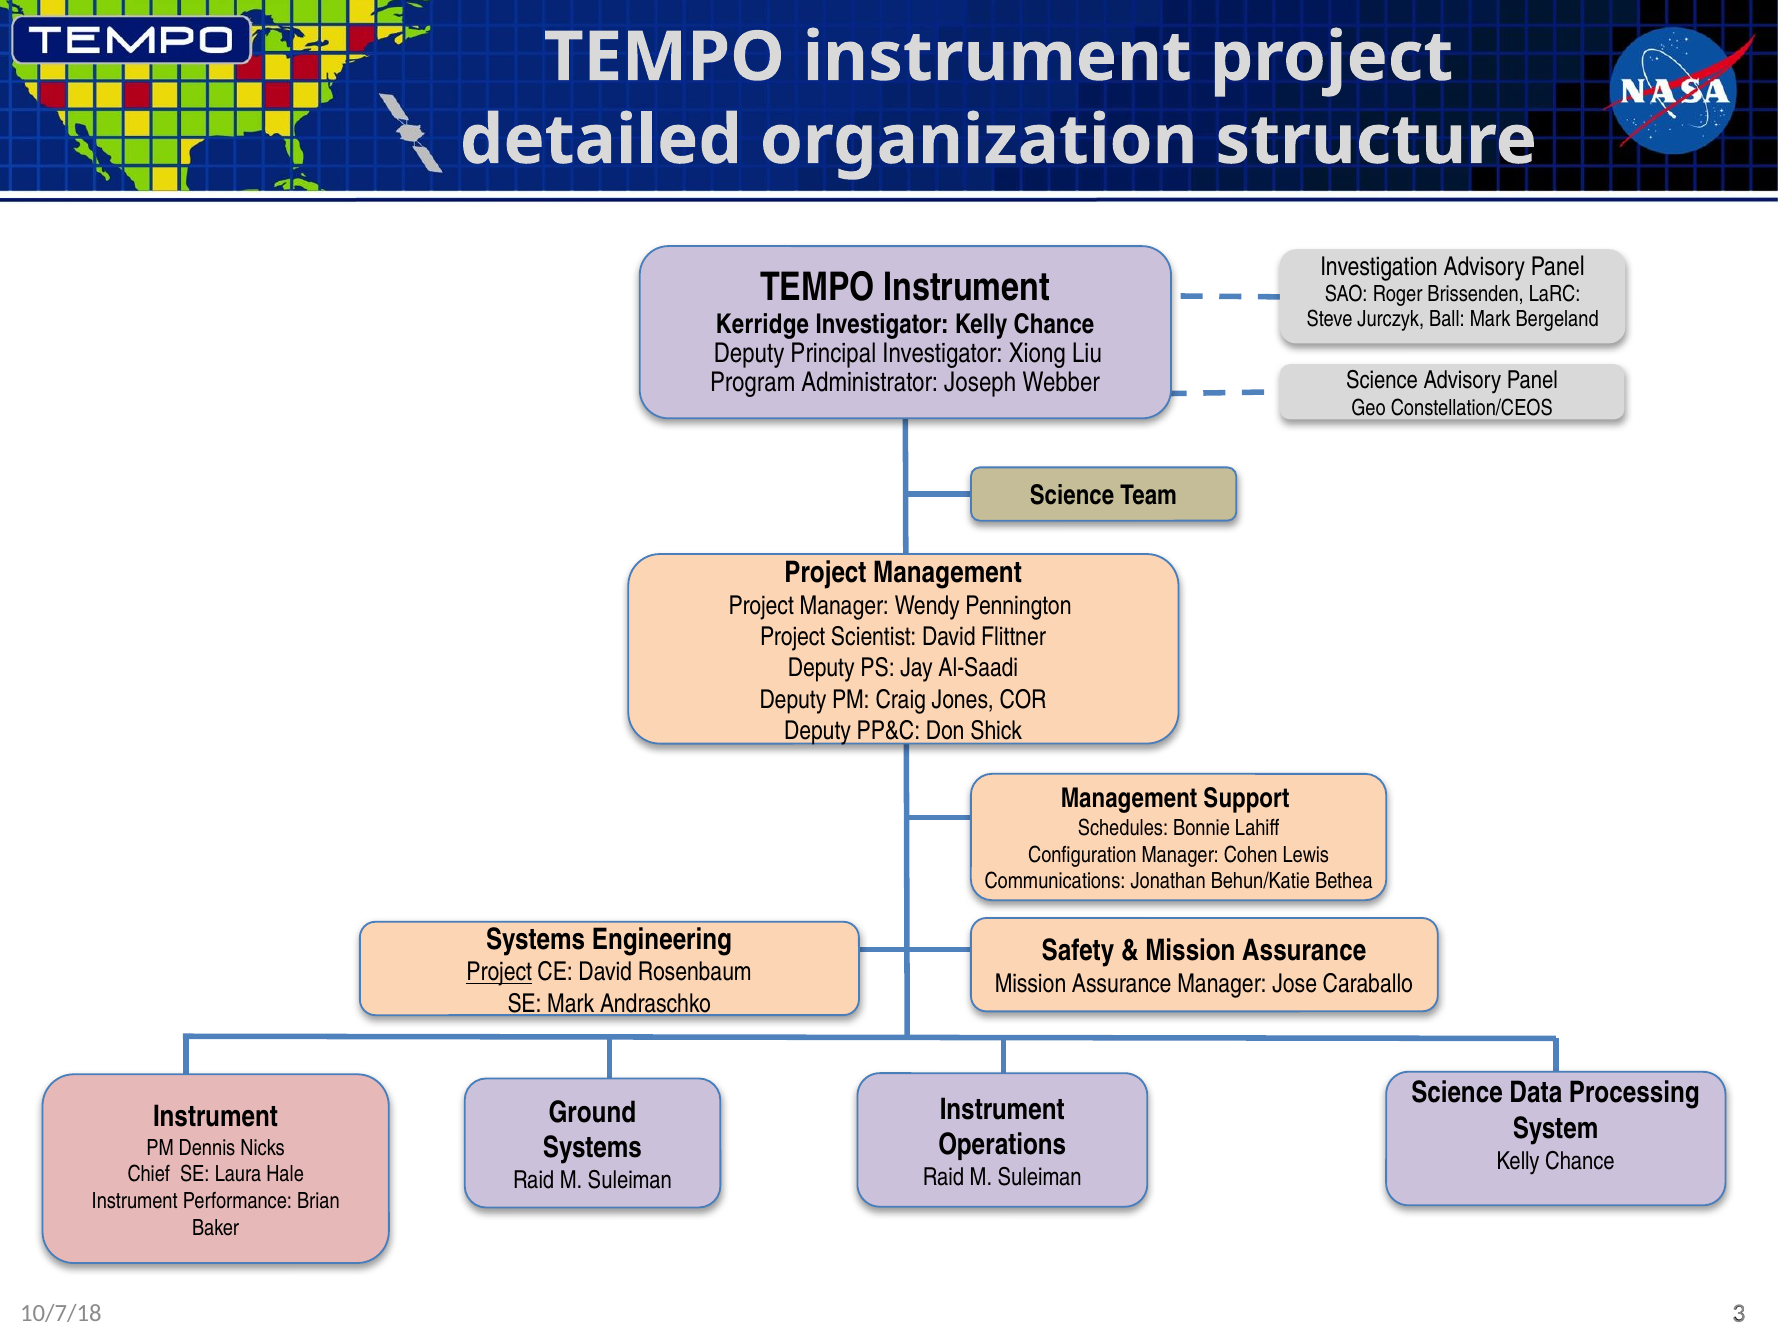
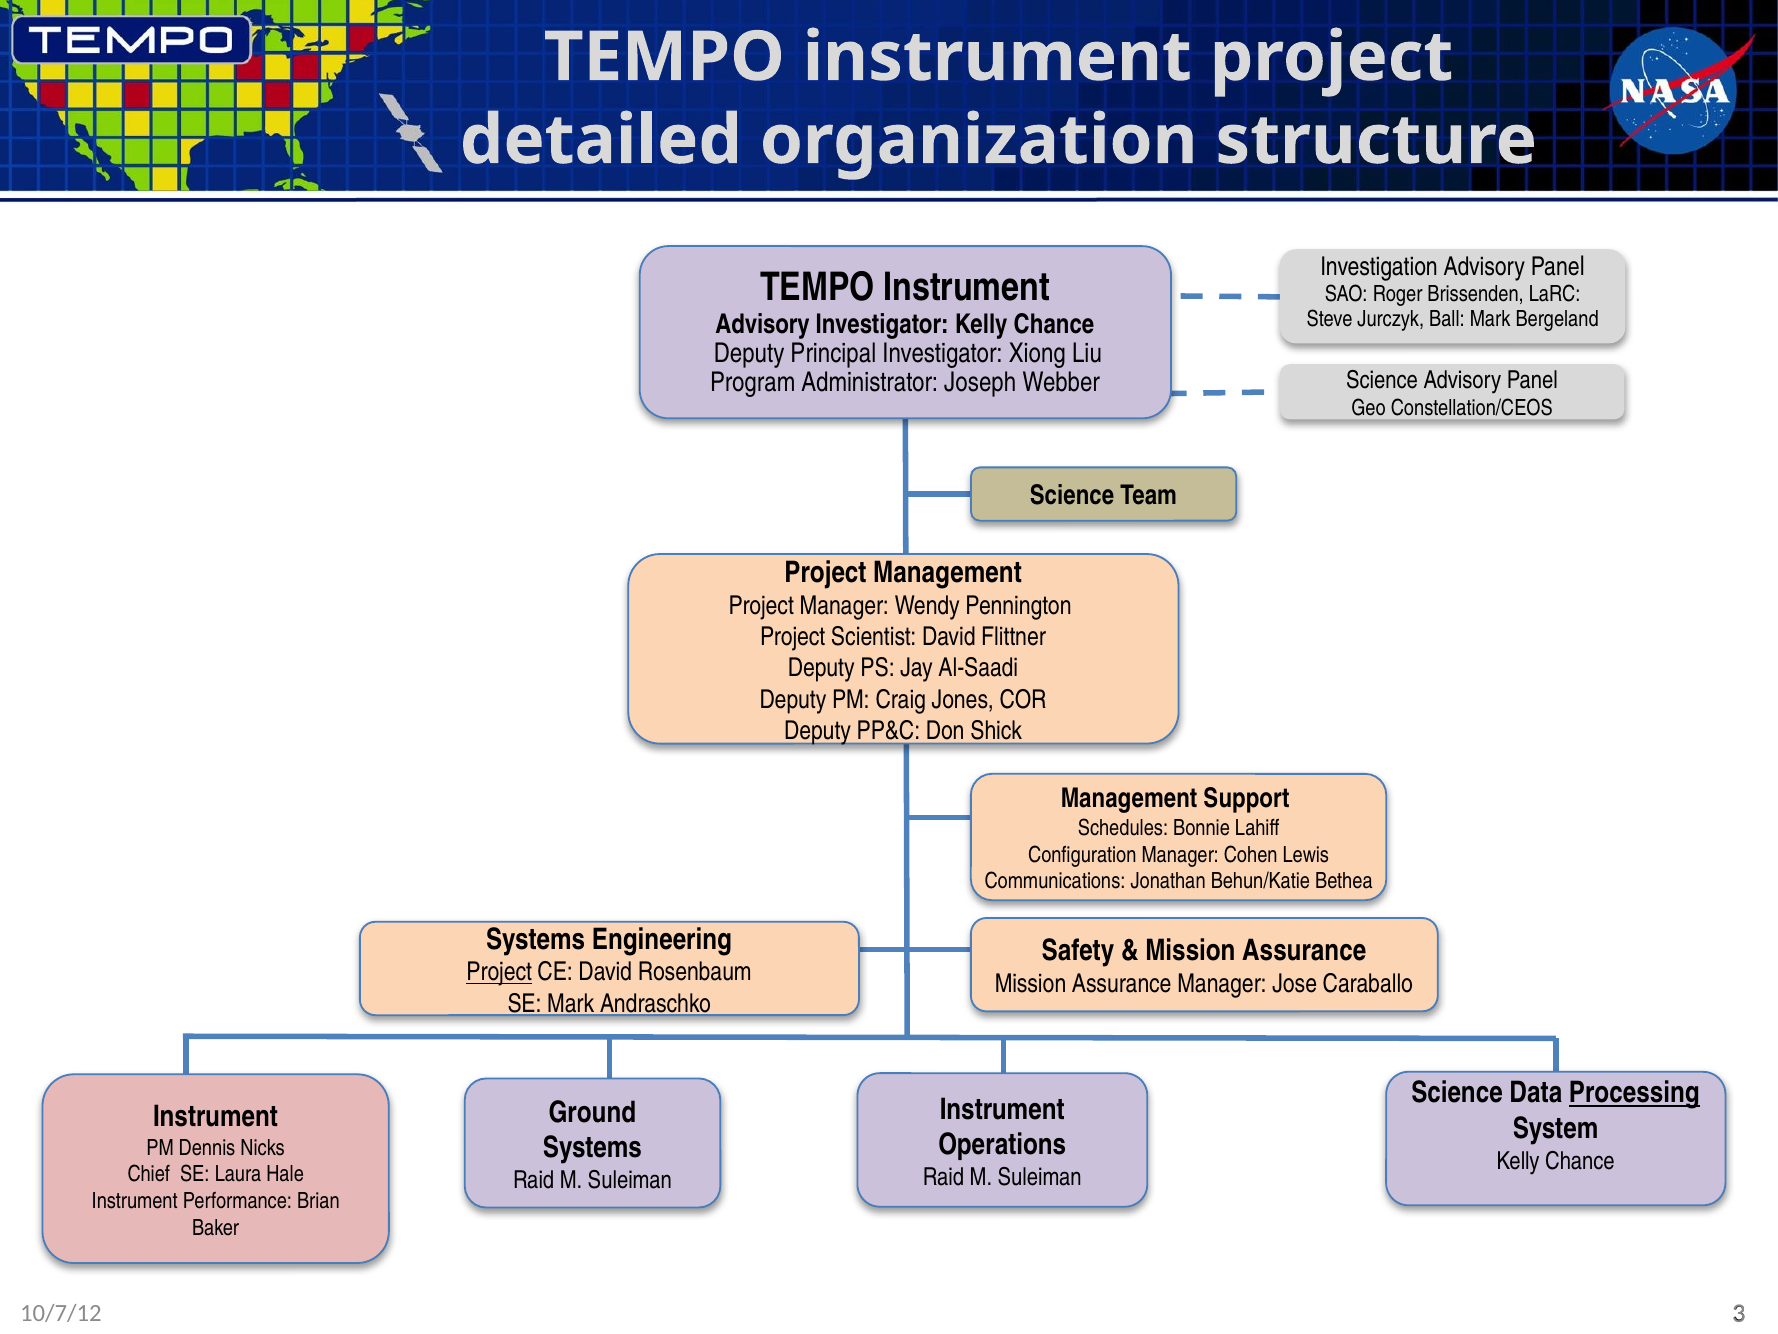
Kerridge: Kerridge -> Advisory (763, 324)
Processing underline: none -> present (1634, 1093)
10/7/18: 10/7/18 -> 10/7/12 (61, 1313)
